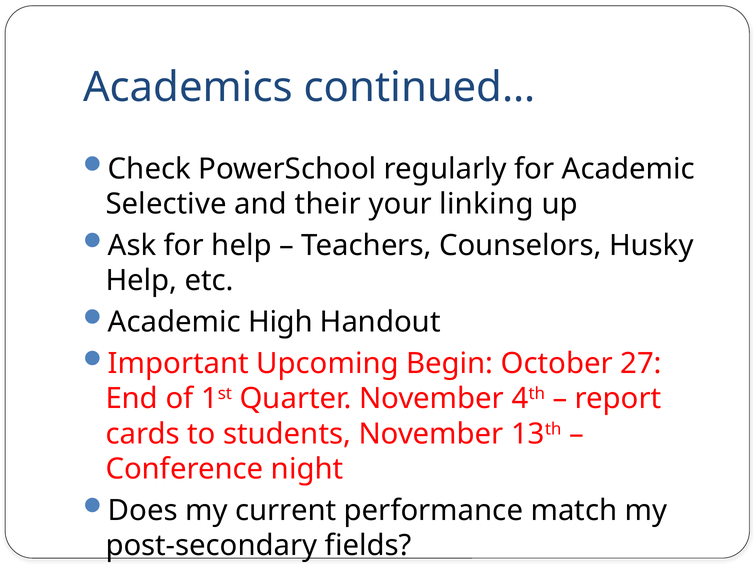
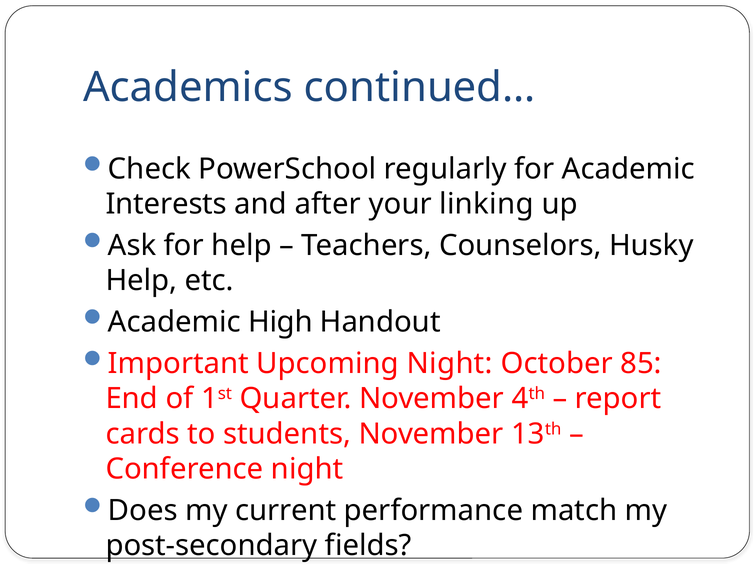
Selective: Selective -> Interests (166, 204)
their: their -> after (328, 204)
Upcoming Begin: Begin -> Night (450, 363)
27: 27 -> 85 (641, 363)
